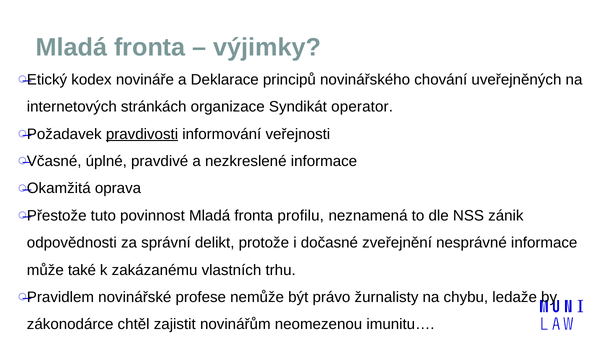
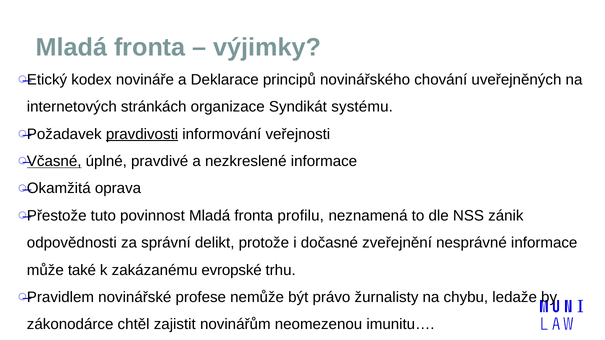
operator: operator -> systému (362, 107)
Včasné underline: none -> present (54, 161)
vlastních: vlastních -> evropské (232, 270)
